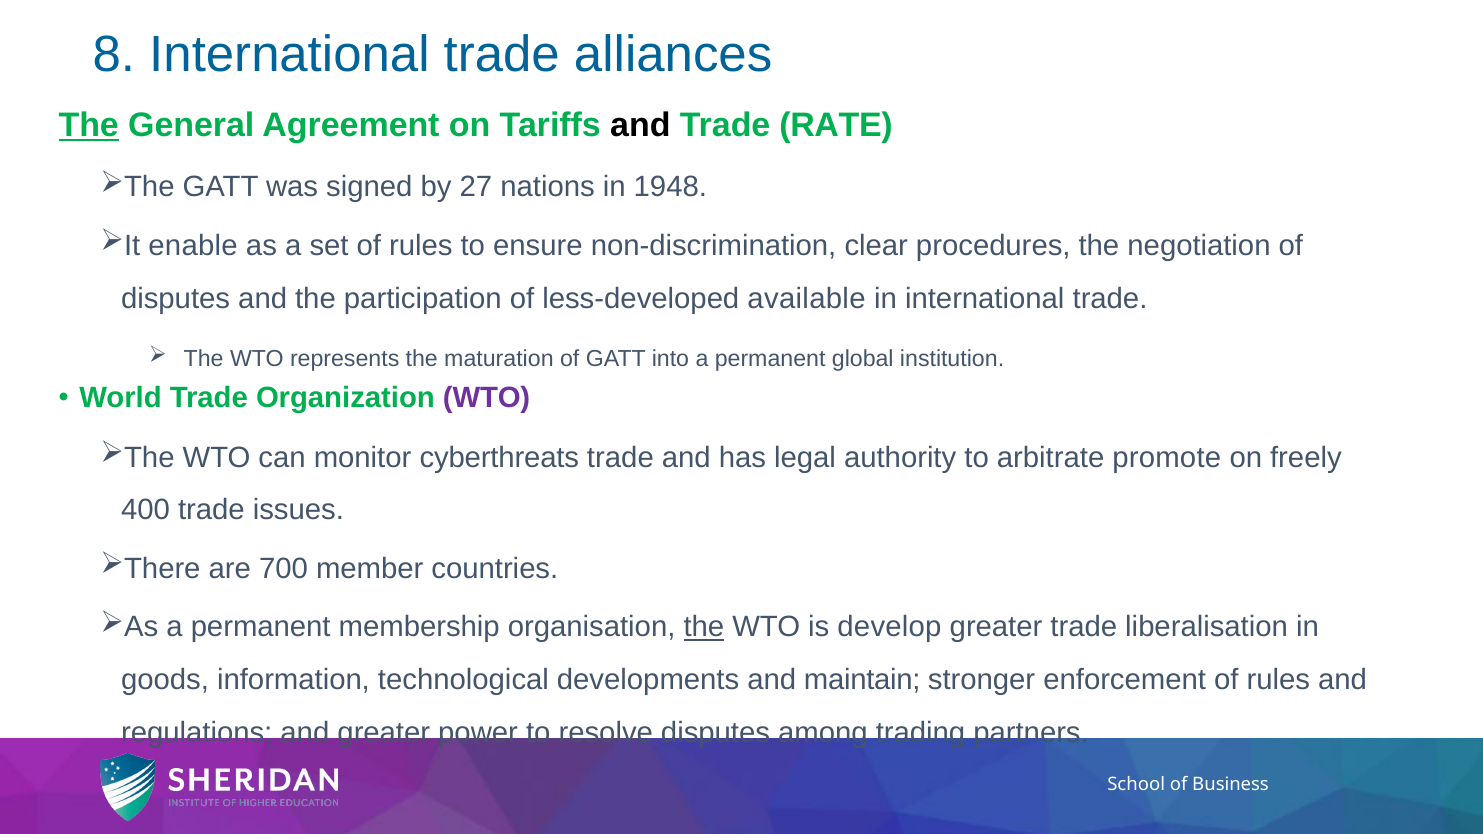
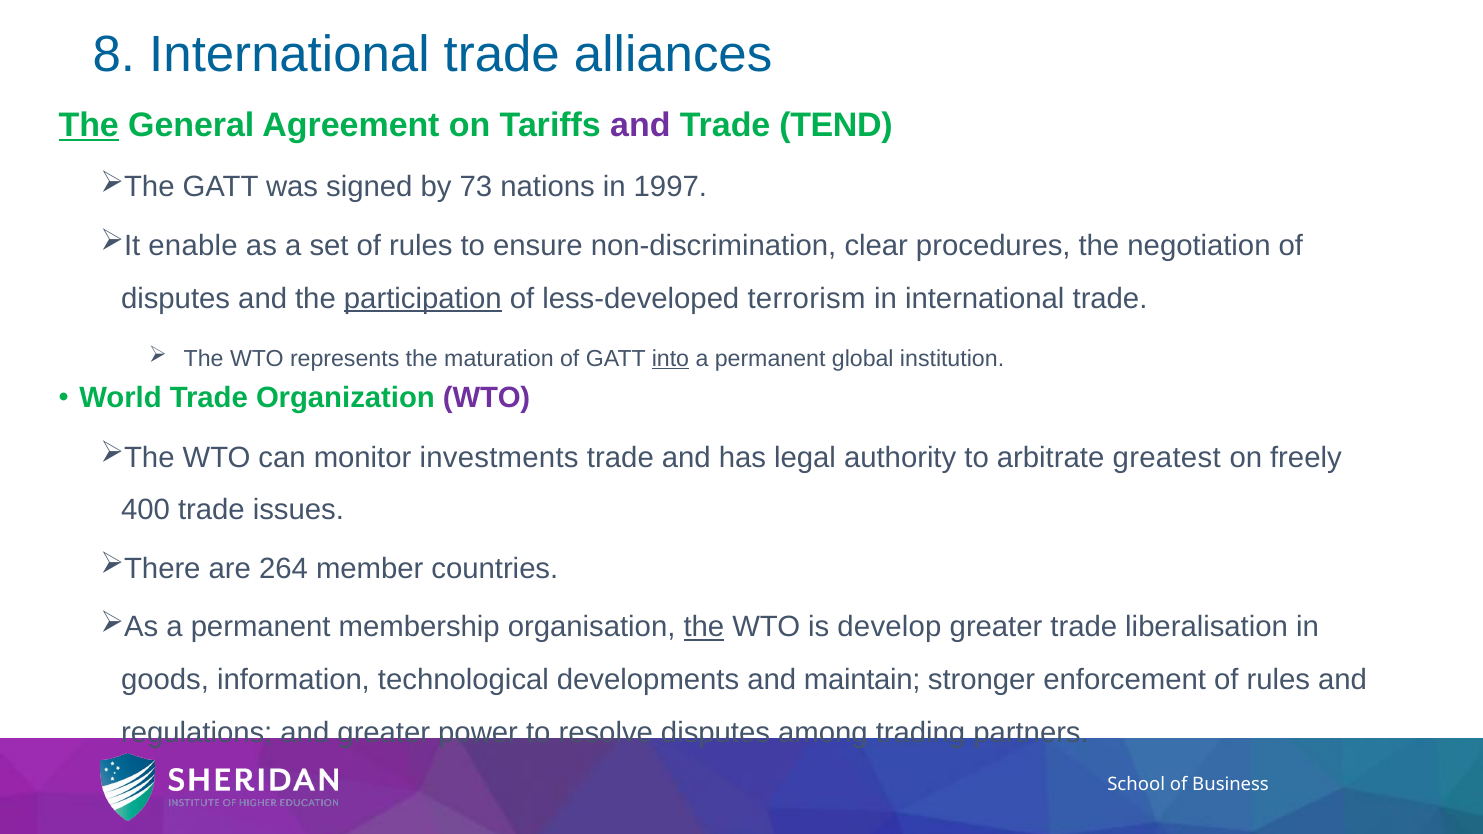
and colour: black -> purple (640, 125)
RATE: RATE -> TEND (836, 125)
27: 27 -> 73 (476, 187)
1948: 1948 -> 1997 (670, 187)
participation underline: none -> present (423, 298)
available: available -> terrorism (807, 298)
into underline: none -> present (670, 359)
cyberthreats: cyberthreats -> investments (499, 457)
promote: promote -> greatest (1167, 457)
700: 700 -> 264 (283, 569)
